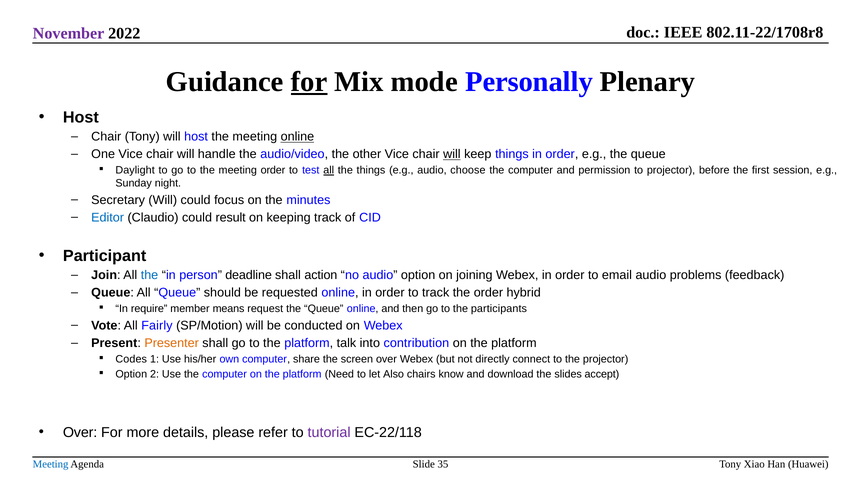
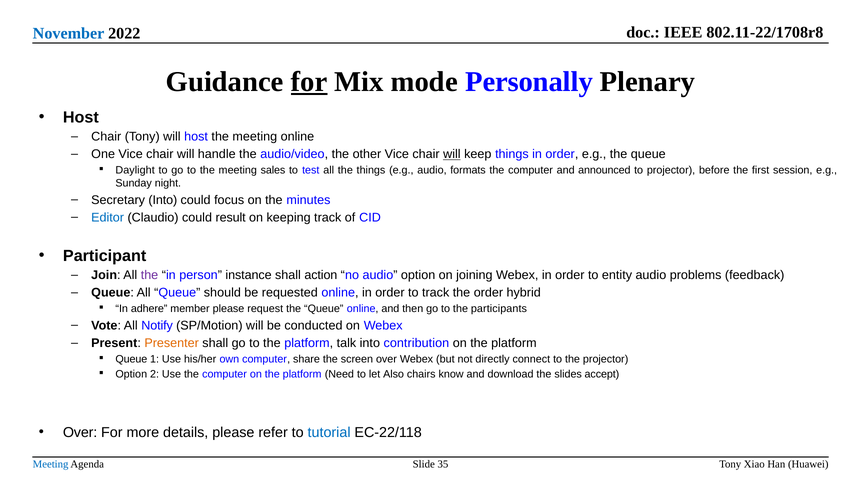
November colour: purple -> blue (69, 33)
online underline: present -> none (297, 137)
meeting order: order -> sales (273, 170)
all underline: present -> none (329, 170)
choose: choose -> formats (468, 170)
permission: permission -> announced (604, 170)
Secretary Will: Will -> Into (163, 200)
the colour: blue -> purple (150, 275)
deadline: deadline -> instance (249, 275)
email: email -> entity (617, 275)
require: require -> adhere (149, 309)
member means: means -> please (228, 309)
Fairly: Fairly -> Notify (157, 326)
Codes: Codes -> Queue (131, 359)
tutorial colour: purple -> blue (329, 433)
